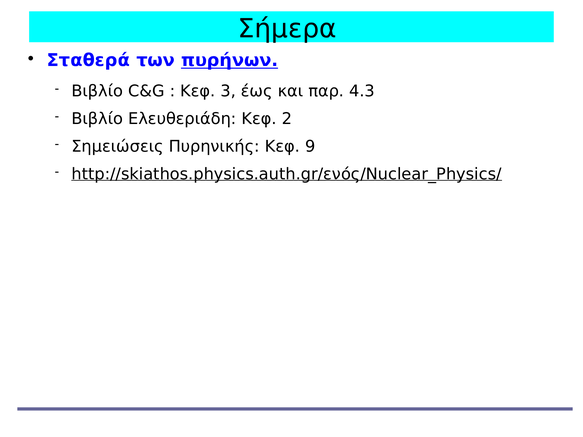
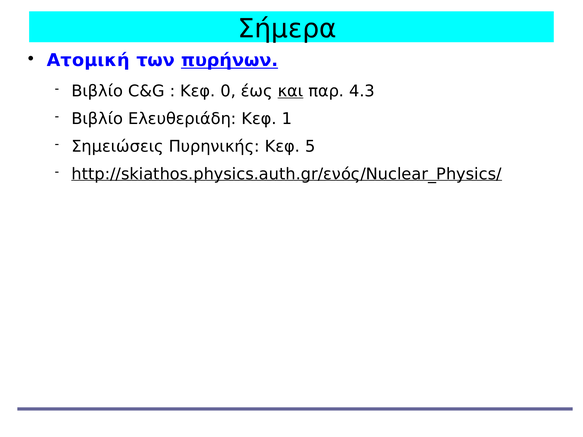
Σταθερά: Σταθερά -> Ατομική (88, 61)
3: 3 -> 0 (228, 91)
και underline: none -> present (291, 91)
2: 2 -> 1 (287, 119)
9: 9 -> 5 (310, 147)
